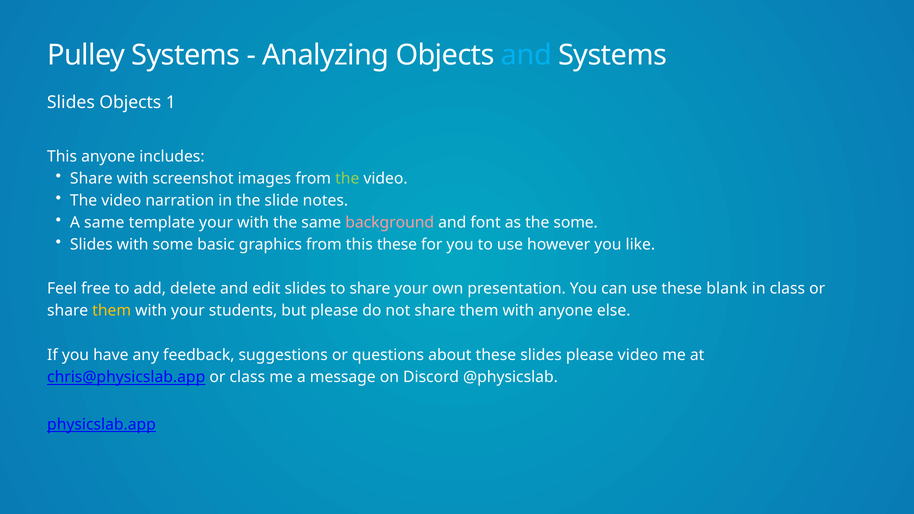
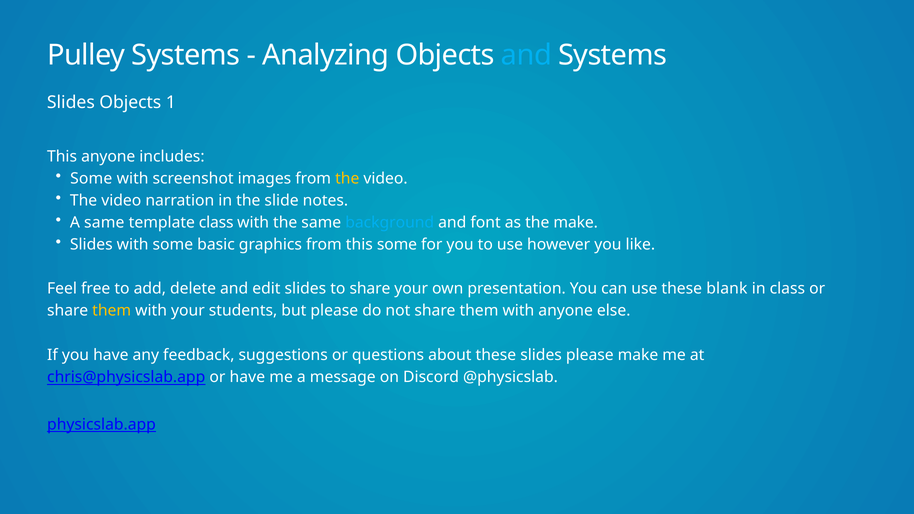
Share: Share -> Some (91, 179)
the colour: light green -> yellow (347, 179)
template your: your -> class (216, 223)
background colour: pink -> light blue (390, 223)
the some: some -> make (576, 223)
this these: these -> some (397, 245)
please video: video -> make (638, 355)
or class: class -> have (247, 377)
